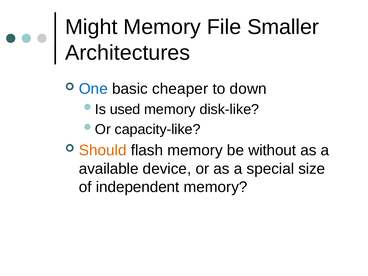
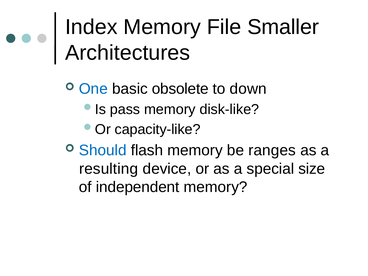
Might: Might -> Index (91, 27)
cheaper: cheaper -> obsolete (180, 89)
used: used -> pass (125, 109)
Should colour: orange -> blue (103, 150)
without: without -> ranges (272, 150)
available: available -> resulting (109, 169)
